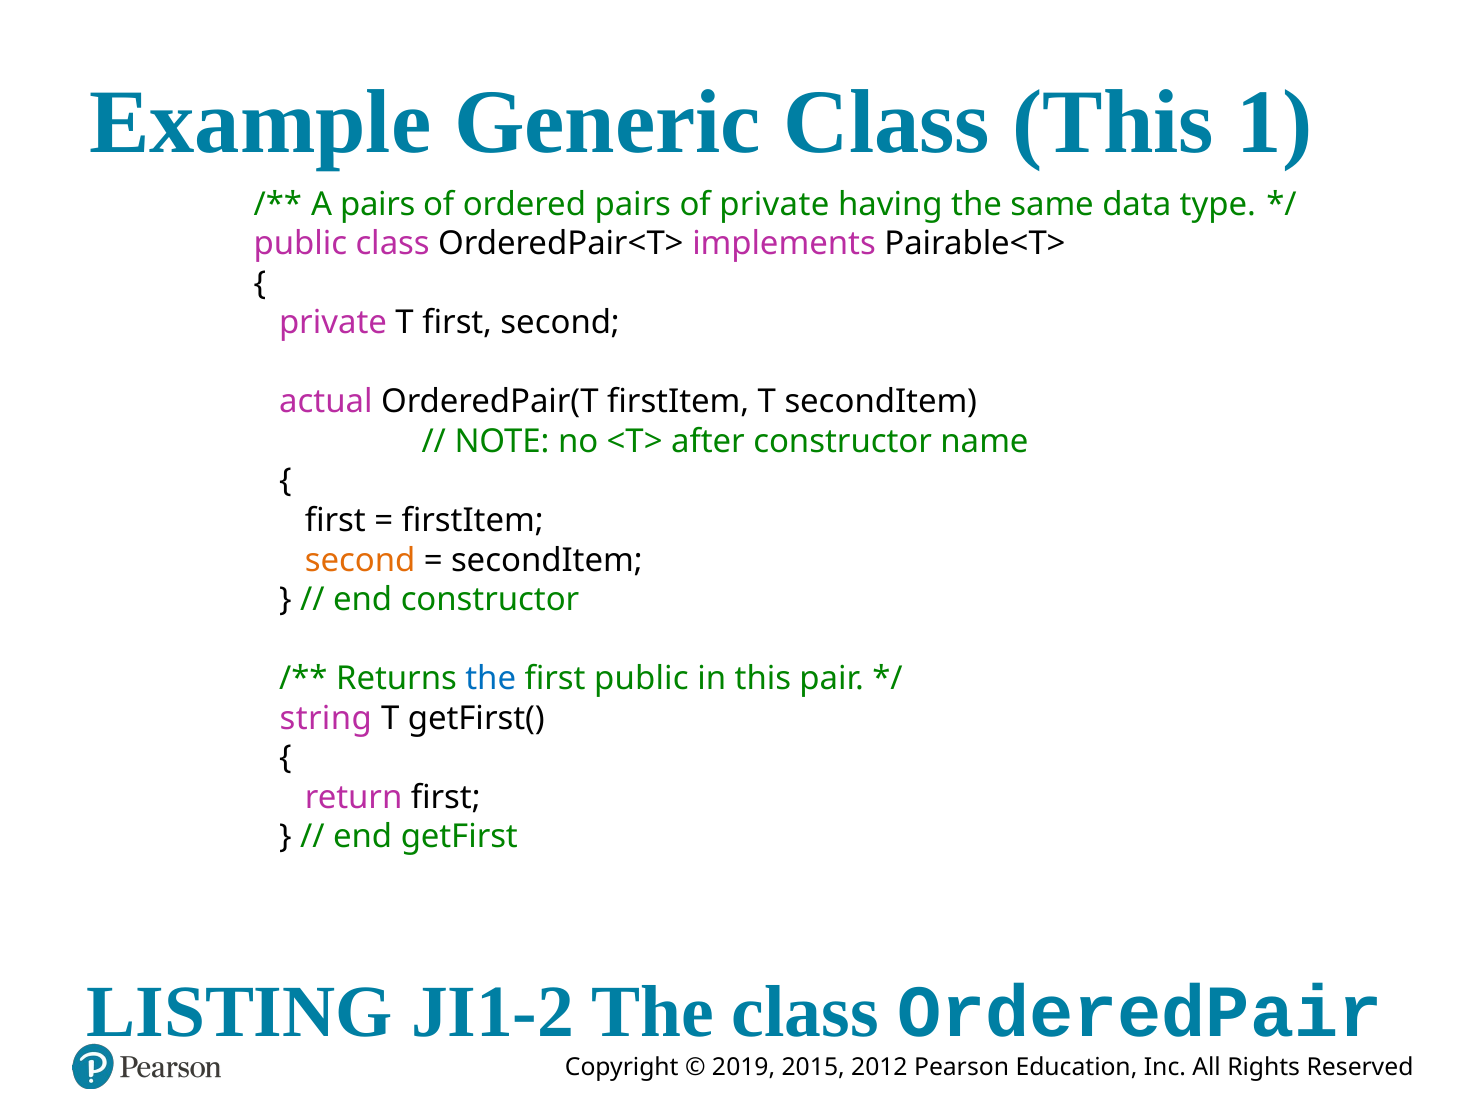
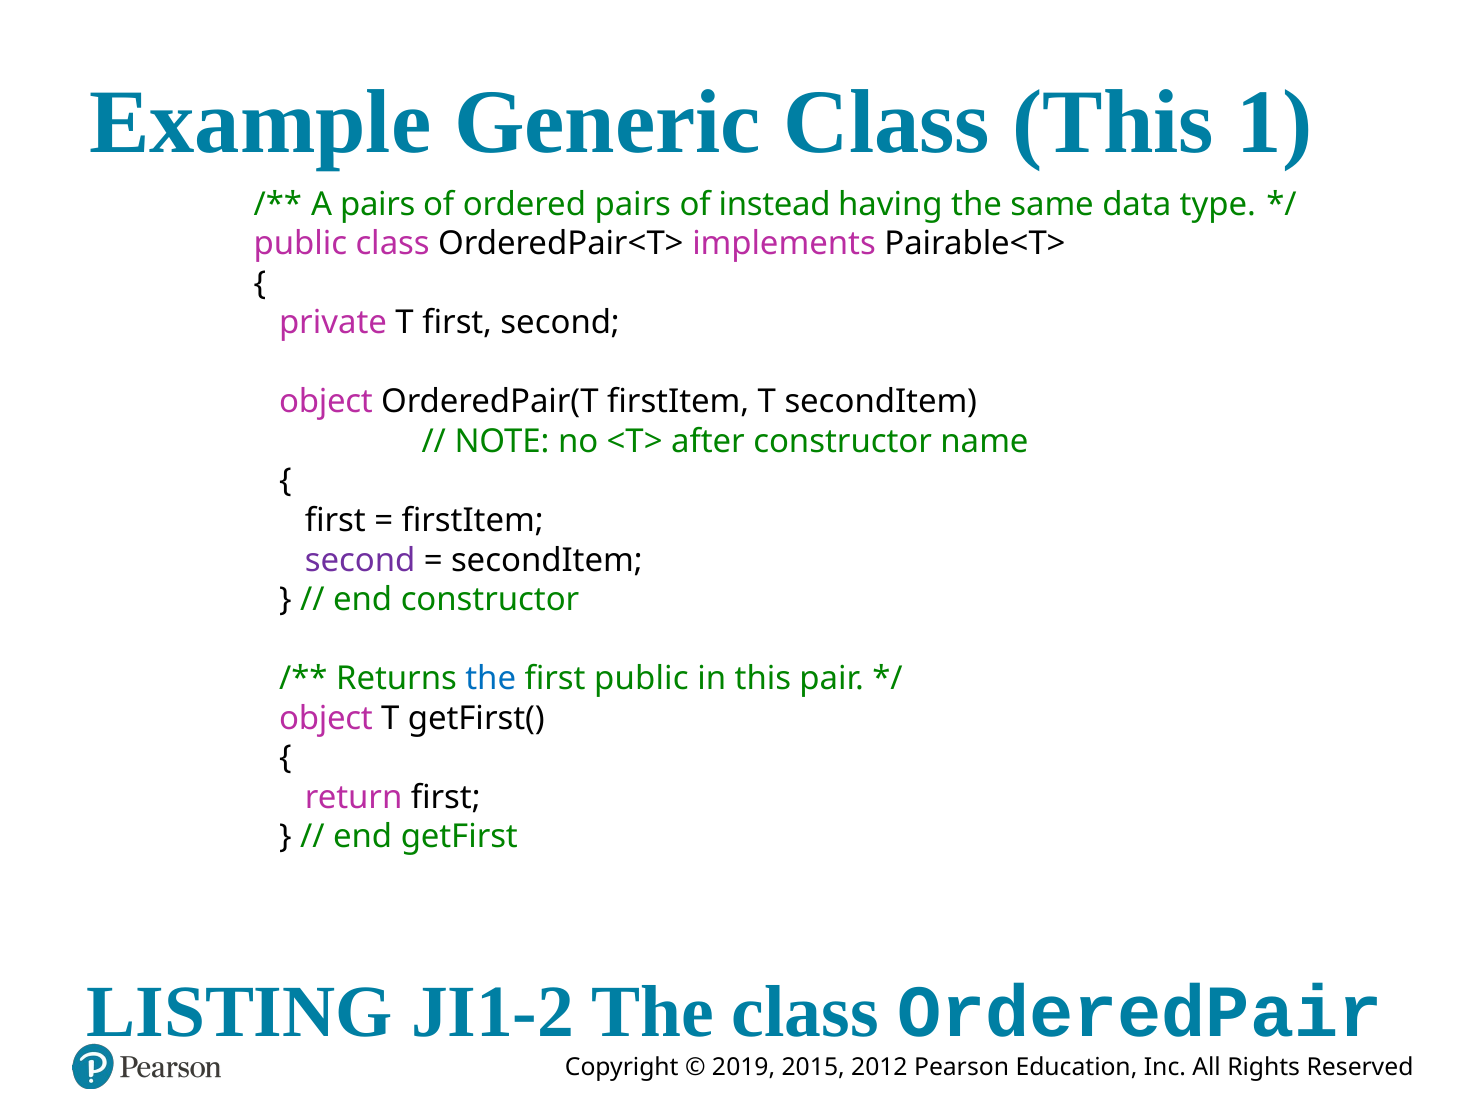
of private: private -> instead (775, 204)
actual: actual -> object (326, 402)
second colour: orange -> purple (360, 560)
string: string -> object (326, 718)
